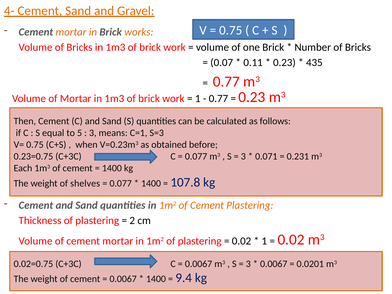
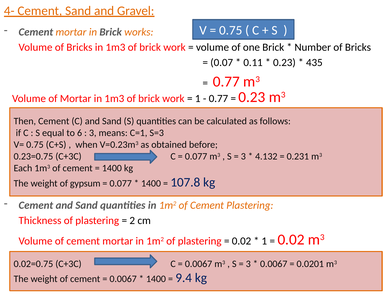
5: 5 -> 6 (80, 133)
0.071: 0.071 -> 4.132 (266, 156)
shelves: shelves -> gypsum (85, 183)
